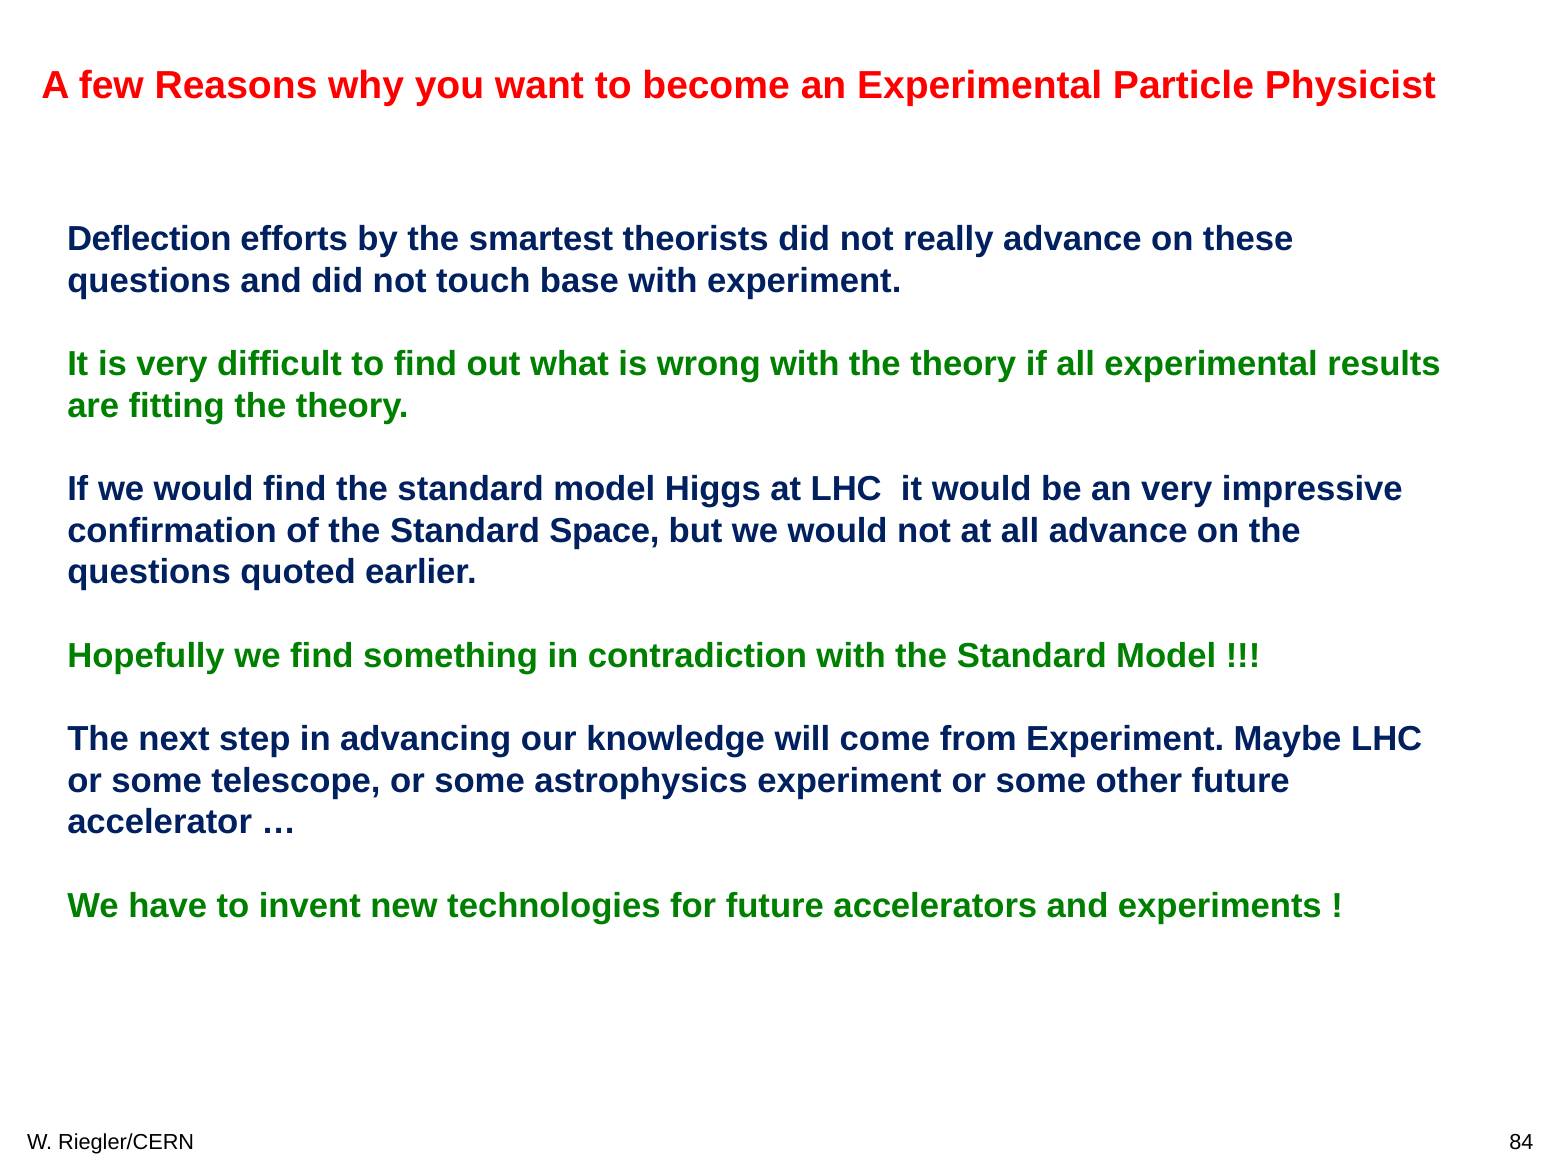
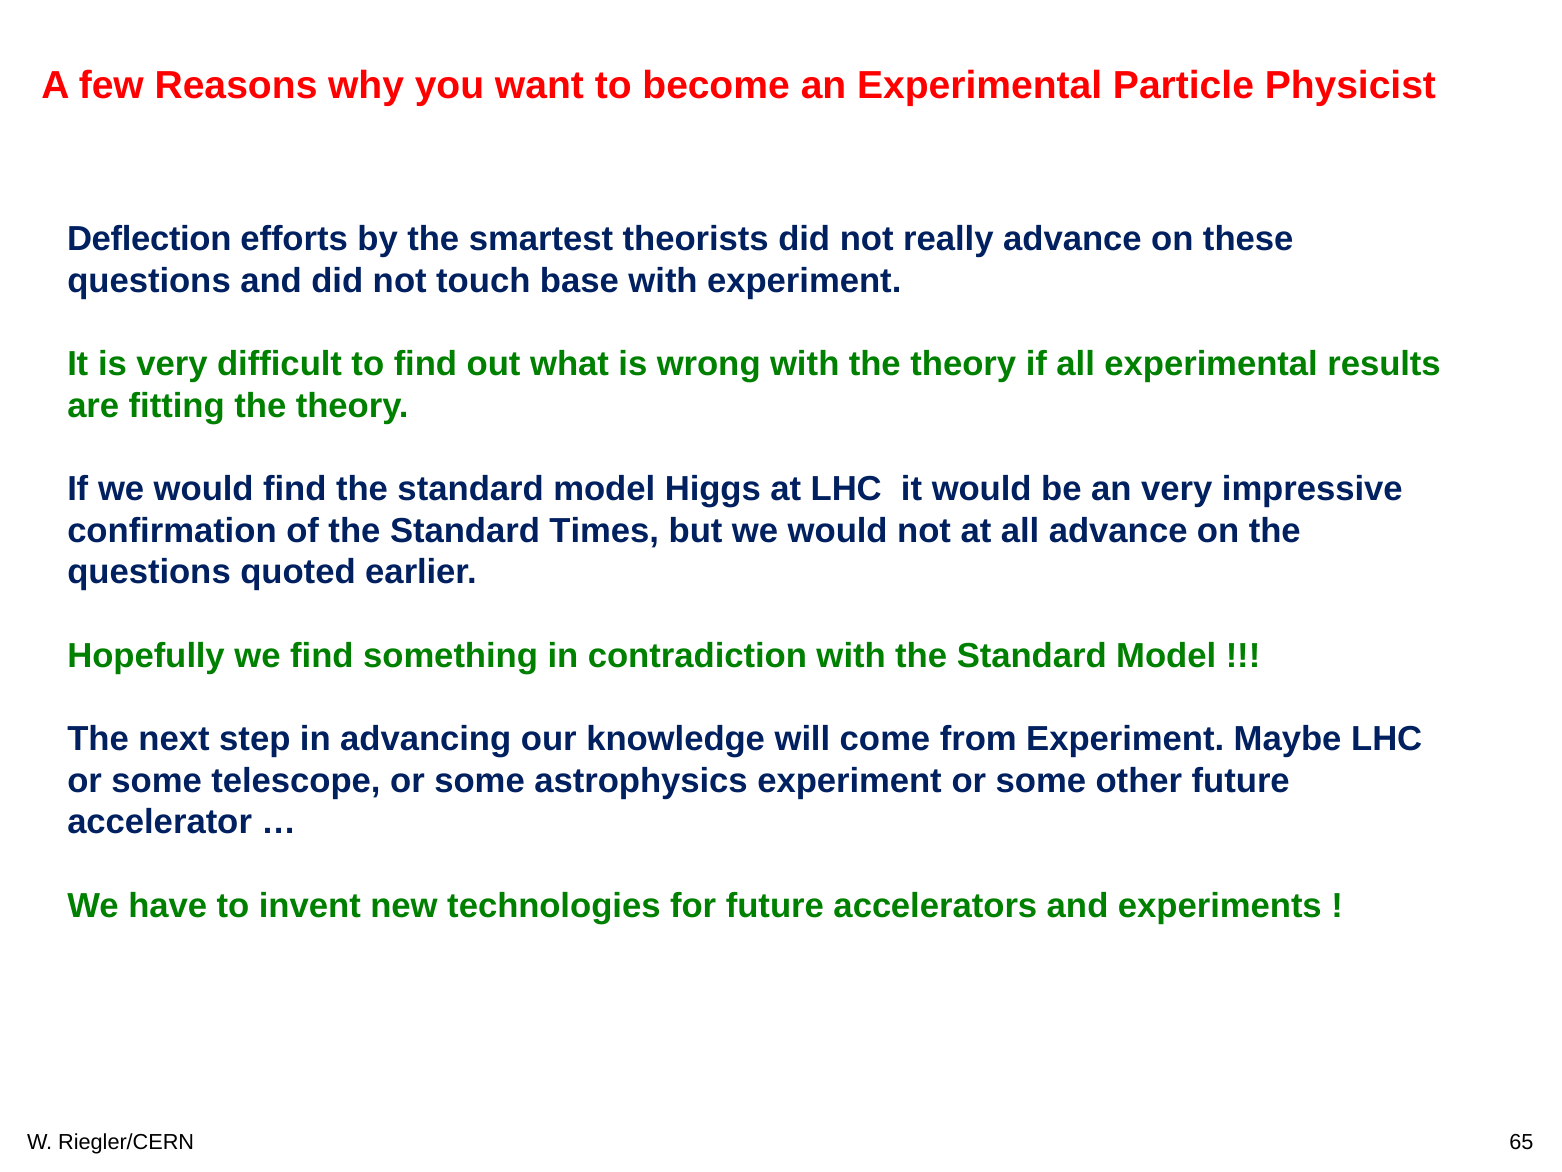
Space: Space -> Times (604, 531)
84: 84 -> 65 (1521, 1142)
